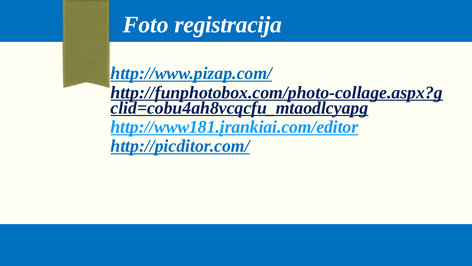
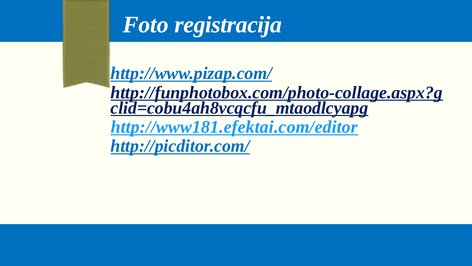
http://www181.įrankiai.com/editor: http://www181.įrankiai.com/editor -> http://www181.efektai.com/editor (234, 127)
